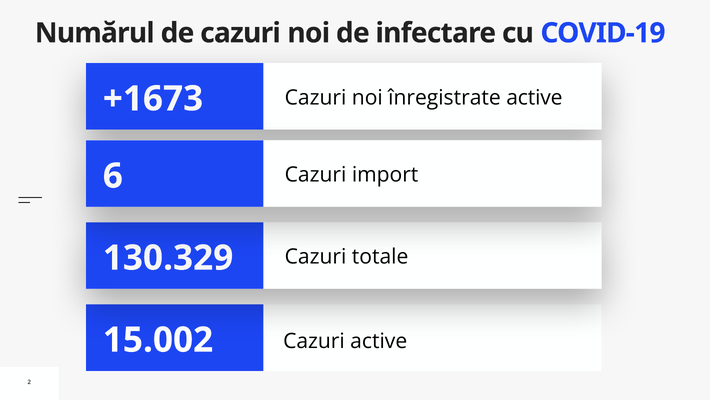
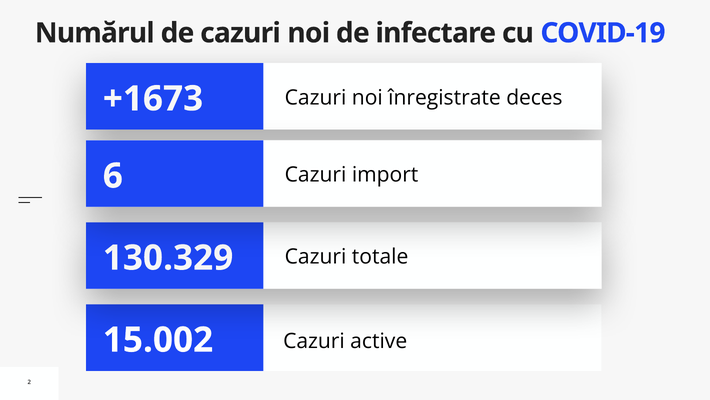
înregistrate active: active -> deces (534, 98)
